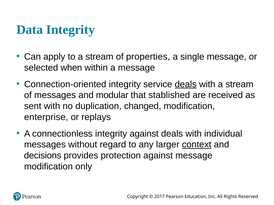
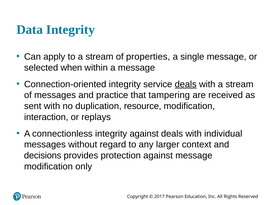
modular: modular -> practice (112, 95)
stablished: stablished -> tampering (169, 95)
changed: changed -> resource (143, 106)
enterprise: enterprise -> interaction (46, 117)
context underline: present -> none (197, 145)
